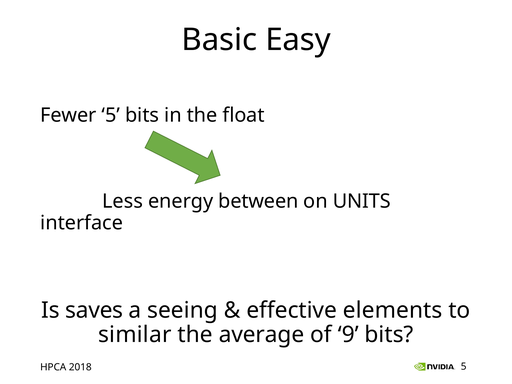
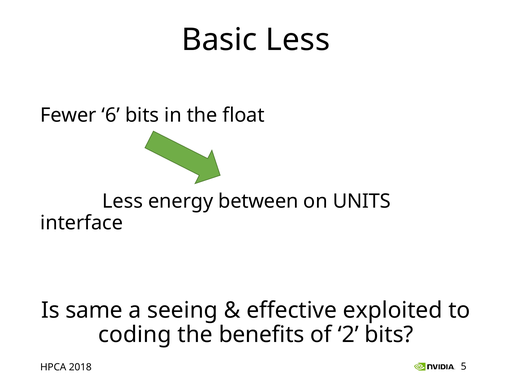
Basic Easy: Easy -> Less (298, 40)
Fewer 5: 5 -> 6 (111, 115)
saves: saves -> same (94, 310)
elements: elements -> exploited (393, 310)
similar: similar -> coding (135, 335)
average: average -> benefits (262, 335)
9: 9 -> 2 (348, 335)
